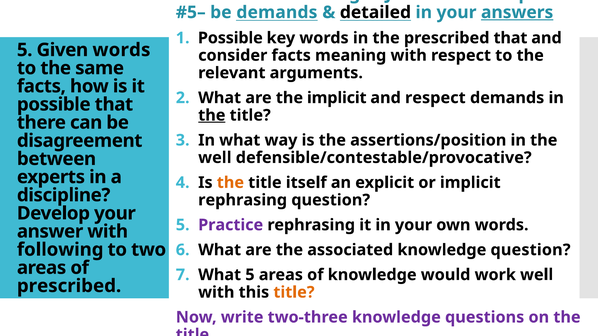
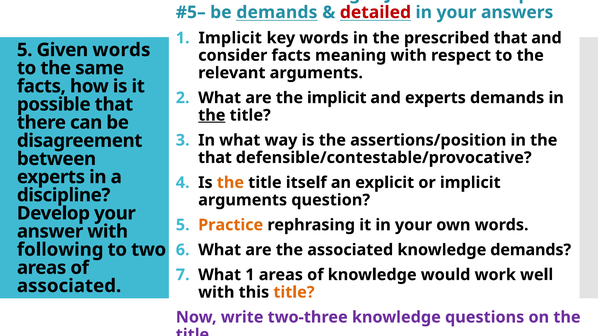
detailed colour: black -> red (375, 12)
answers underline: present -> none (517, 12)
Possible: Possible -> Implicit (230, 38)
and respect: respect -> experts (435, 98)
well: well -> that (215, 158)
rephrasing: rephrasing -> arguments (243, 200)
Practice colour: purple -> orange (231, 225)
knowledge question: question -> demands (531, 250)
What 5: 5 -> 1 (250, 275)
prescribed: prescribed -> associated (69, 286)
